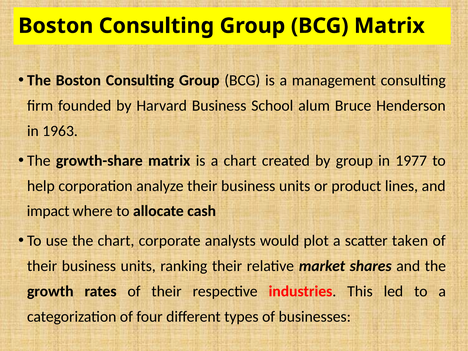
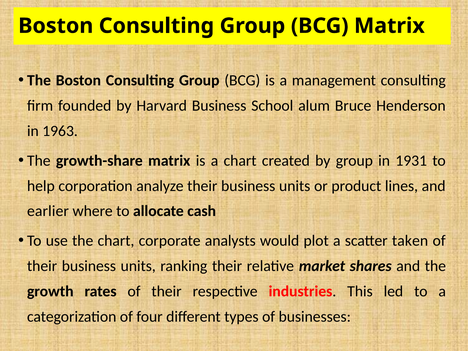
1977: 1977 -> 1931 (411, 161)
impact: impact -> earlier (48, 211)
